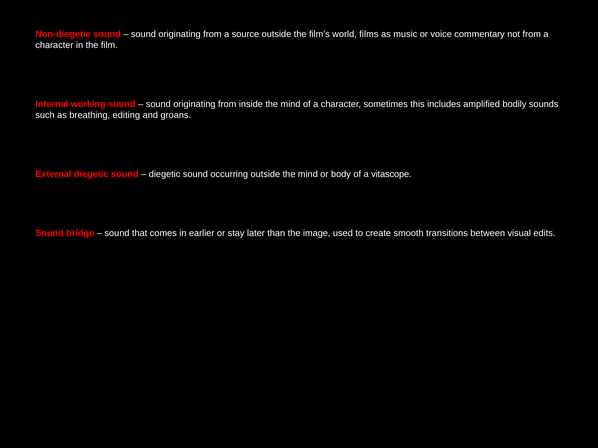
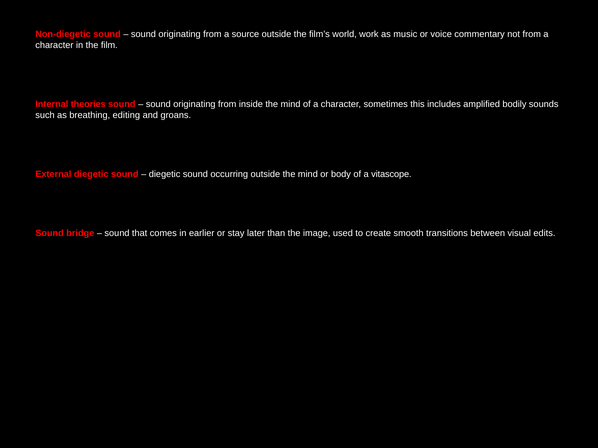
films: films -> work (369, 34)
working: working -> theories (88, 104)
